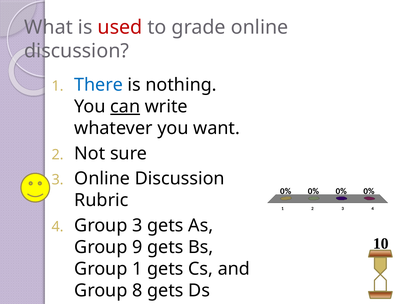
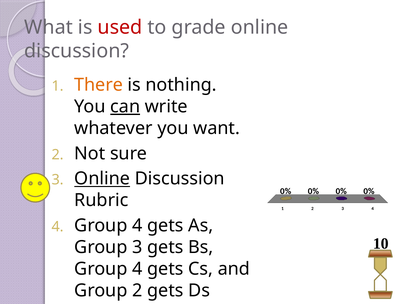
There colour: blue -> orange (99, 85)
Online underline: none -> present (102, 179)
4 Group 3: 3 -> 4 (137, 225)
Group 9: 9 -> 3 (137, 247)
1: 1 -> 4 (137, 269)
Group 8: 8 -> 2 (137, 290)
